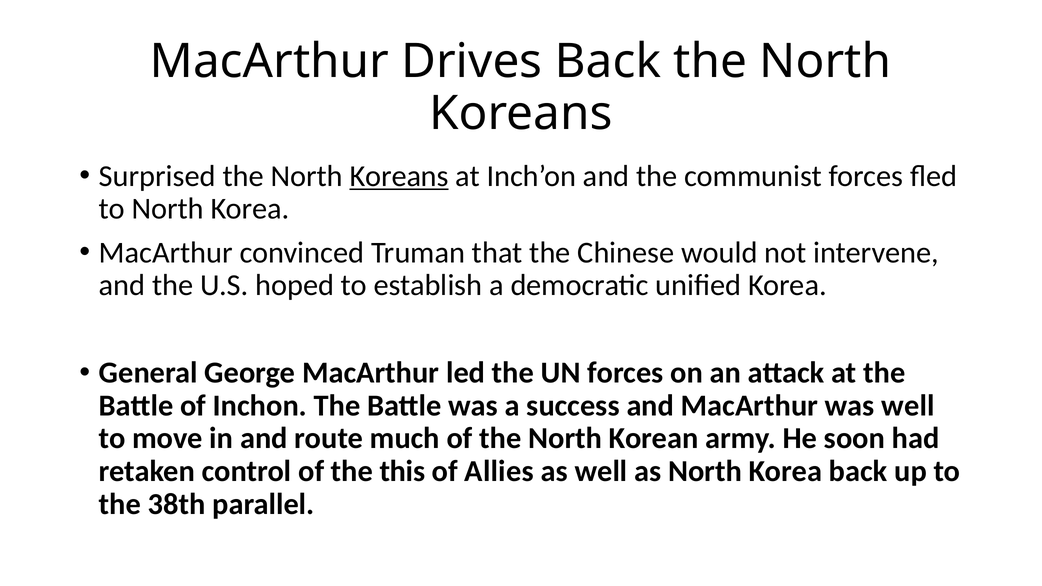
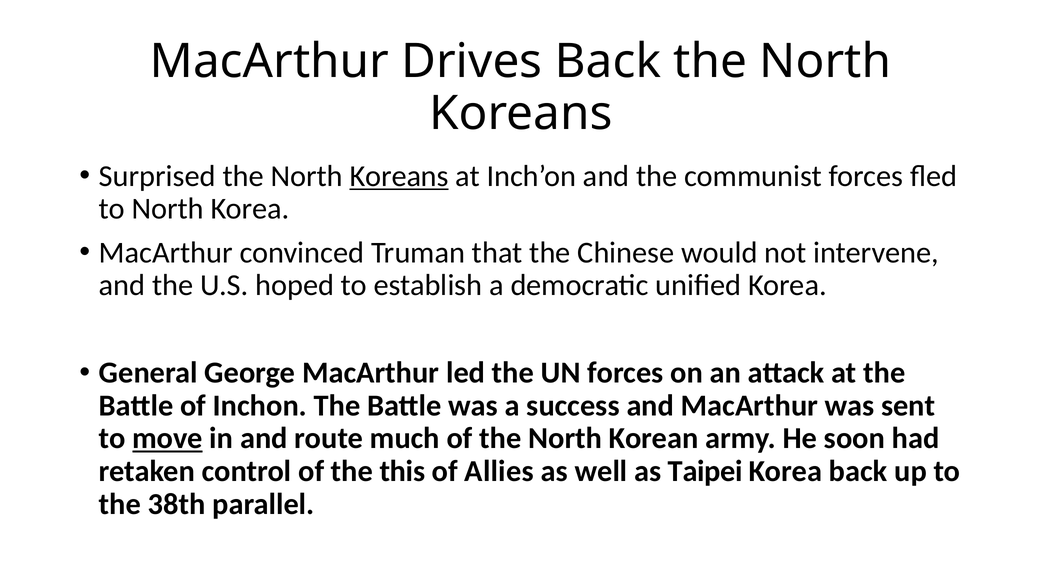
was well: well -> sent (908, 406)
move underline: none -> present (168, 439)
as North: North -> Taipei (705, 471)
